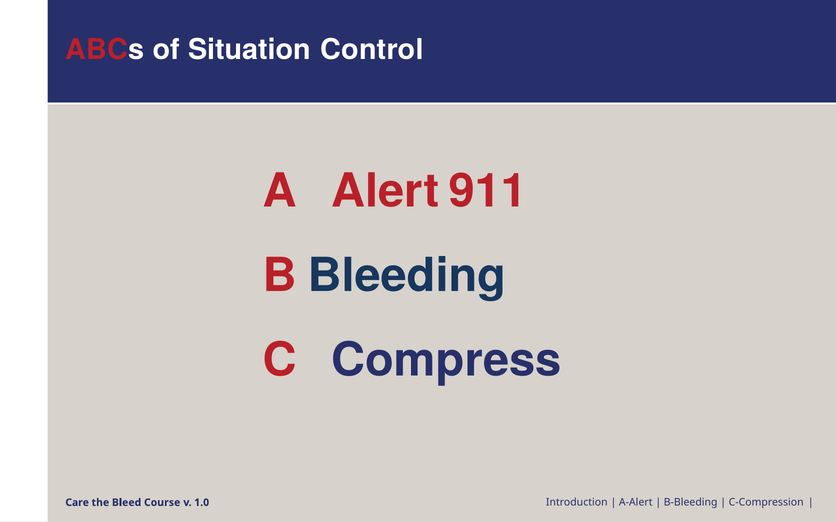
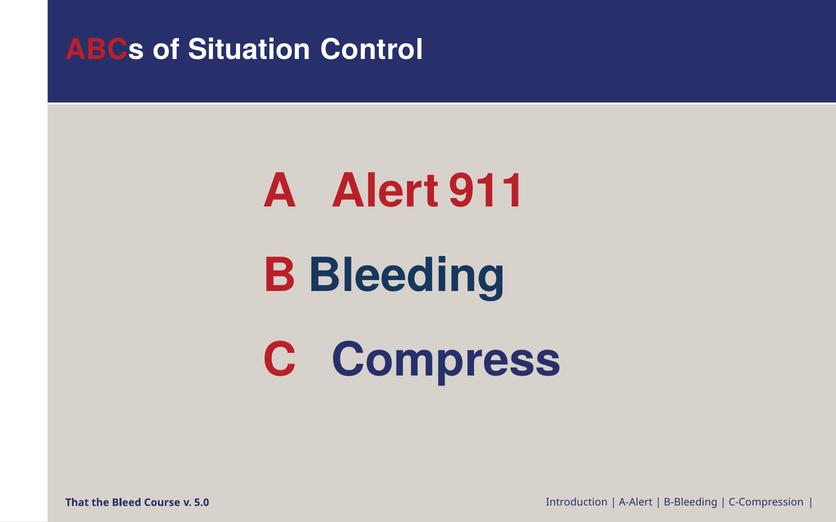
Care: Care -> That (77, 503)
1.0: 1.0 -> 5.0 (202, 503)
